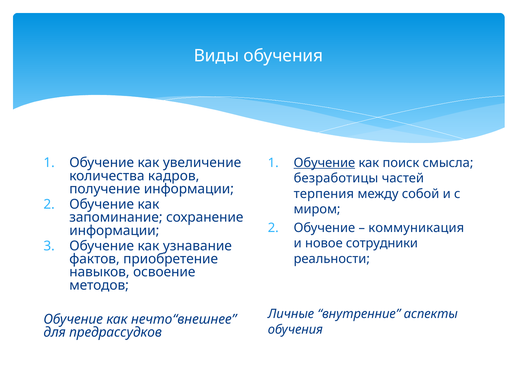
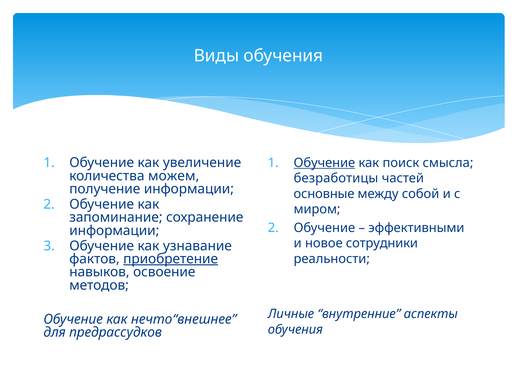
кадров: кадров -> можем (174, 176)
терпения: терпения -> основные (324, 194)
коммуникация: коммуникация -> эффективными (416, 228)
приобретение underline: none -> present (171, 259)
